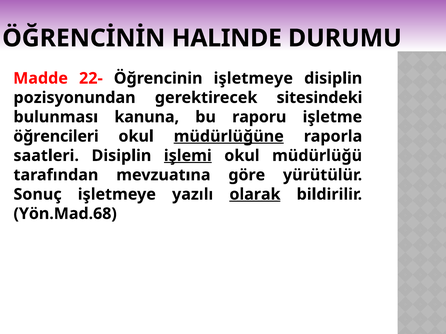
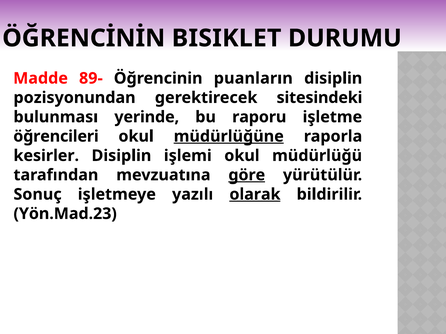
HALINDE: HALINDE -> BISIKLET (227, 38)
22-: 22- -> 89- (91, 78)
Öğrencinin işletmeye: işletmeye -> puanların (253, 78)
kanuna: kanuna -> yerinde (147, 117)
saatleri: saatleri -> kesirler (46, 156)
işlemi underline: present -> none (188, 156)
göre underline: none -> present (247, 175)
Yön.Mad.68: Yön.Mad.68 -> Yön.Mad.23 (65, 214)
